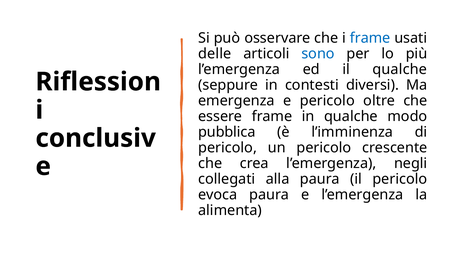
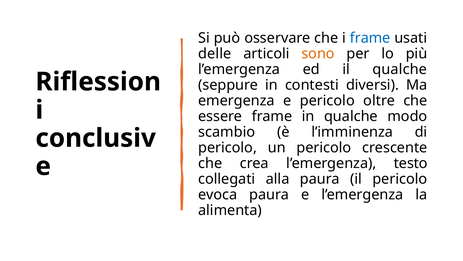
sono colour: blue -> orange (318, 54)
pubblica: pubblica -> scambio (227, 132)
negli: negli -> testo (411, 163)
